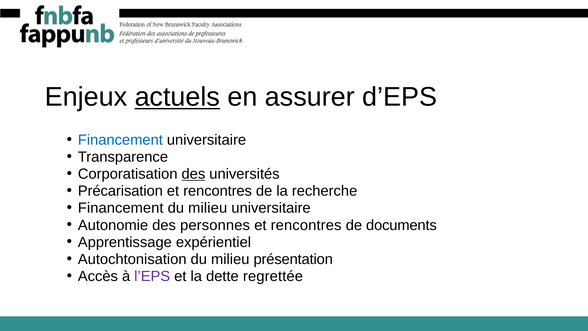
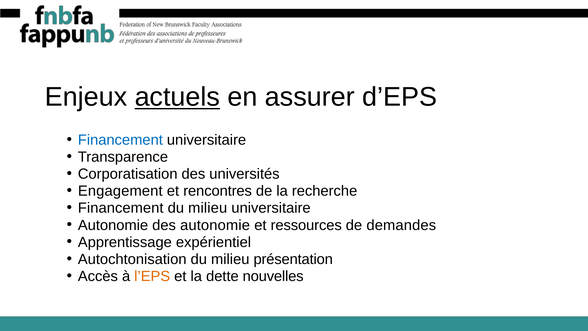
des underline: present -> none (193, 174)
Précarisation: Précarisation -> Engagement (120, 191)
des personnes: personnes -> autonomie (215, 225)
rencontres: rencontres -> ressources (306, 225)
documents: documents -> demandes (401, 225)
l’EPS colour: purple -> orange (152, 276)
regrettée: regrettée -> nouvelles (273, 276)
